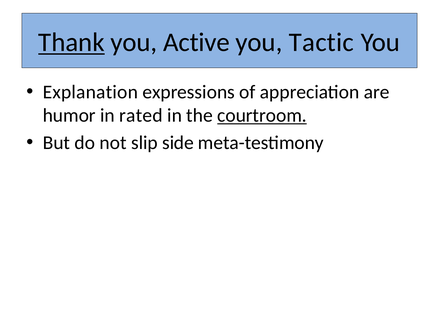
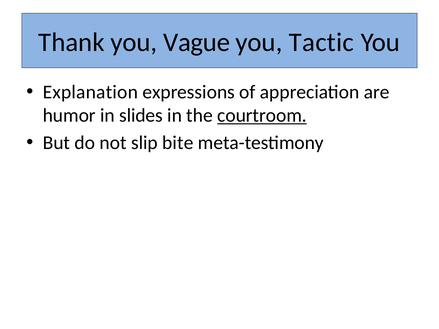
Thank underline: present -> none (71, 42)
Active: Active -> Vague (197, 42)
rated: rated -> slides (141, 116)
side: side -> bite (178, 143)
